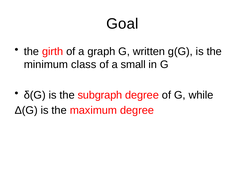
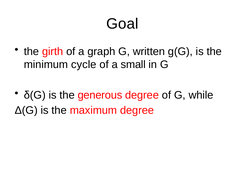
class: class -> cycle (84, 64)
subgraph: subgraph -> generous (100, 95)
